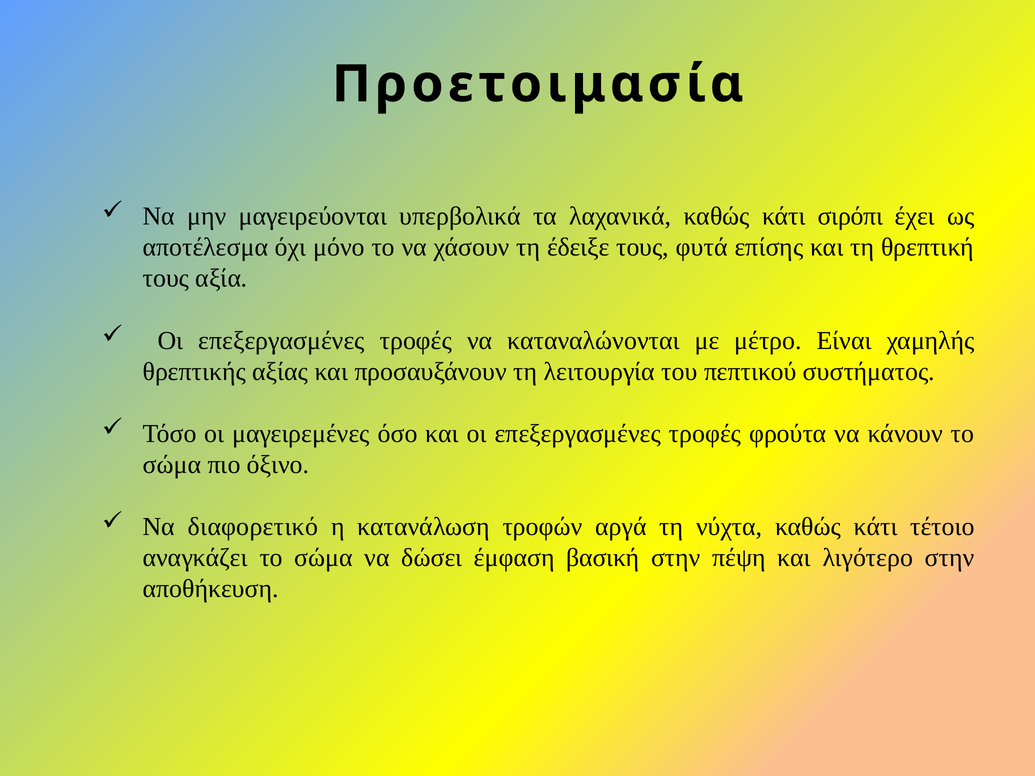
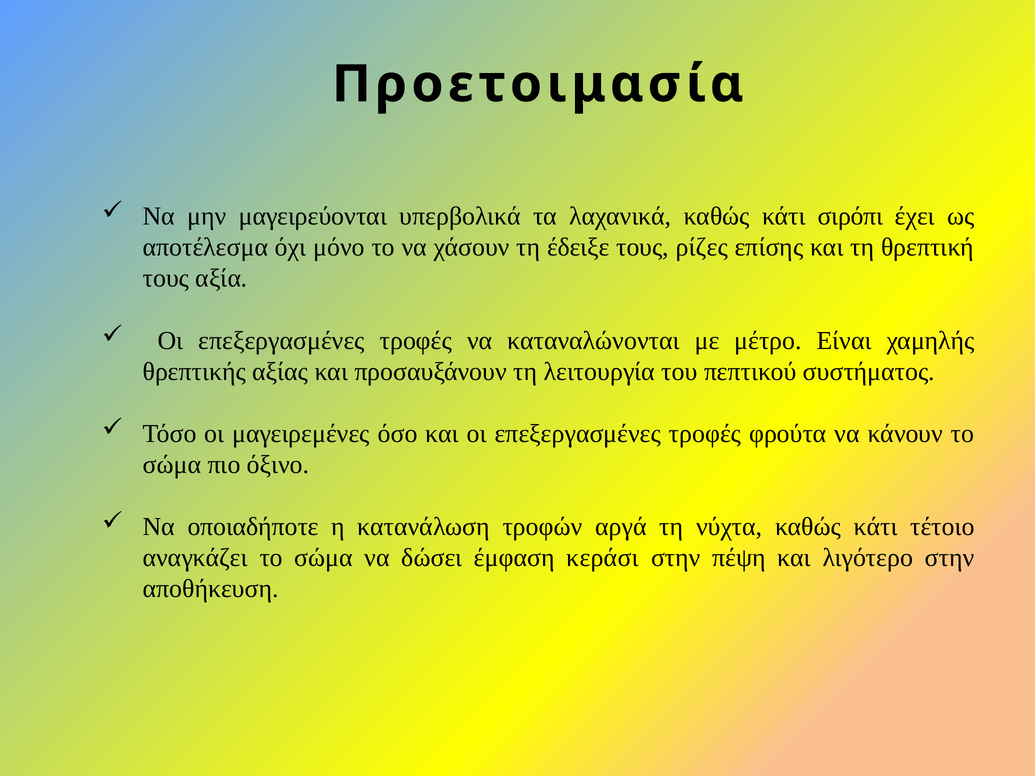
φυτά: φυτά -> ρίζες (702, 247)
διαφορετικό: διαφορετικό -> οποιαδήποτε (253, 527)
βασική: βασική -> κεράσι (603, 558)
